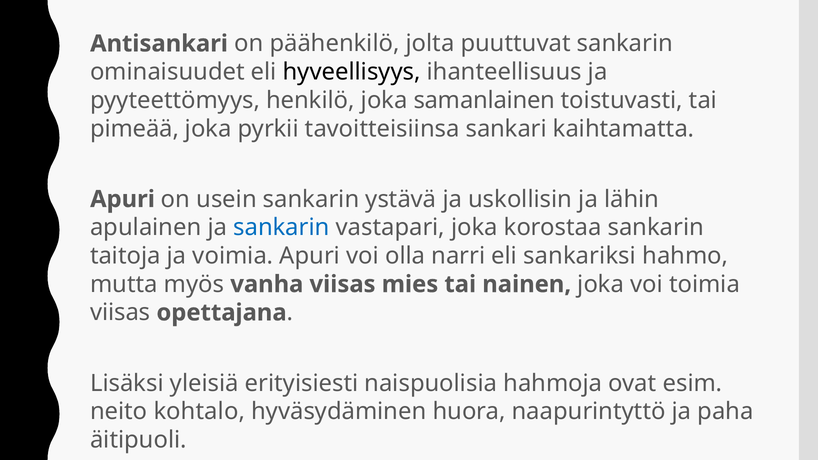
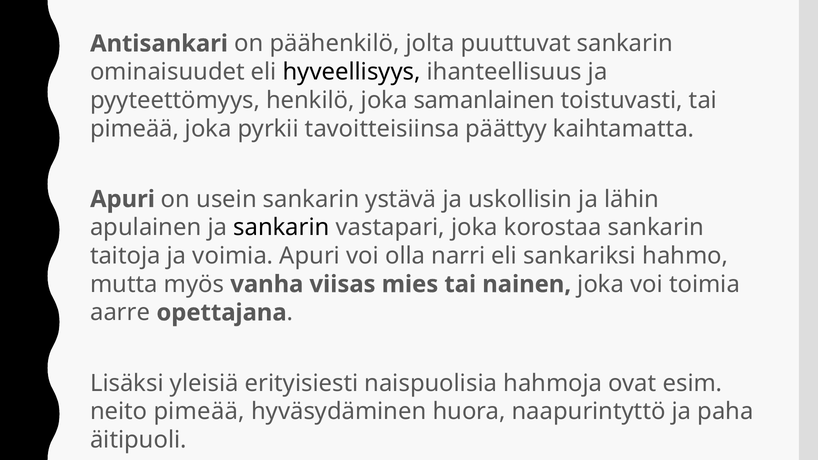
sankari: sankari -> päättyy (506, 129)
sankarin colour: blue -> black (281, 228)
viisas: viisas -> aarre (120, 313)
neito kohtalo: kohtalo -> pimeää (199, 412)
